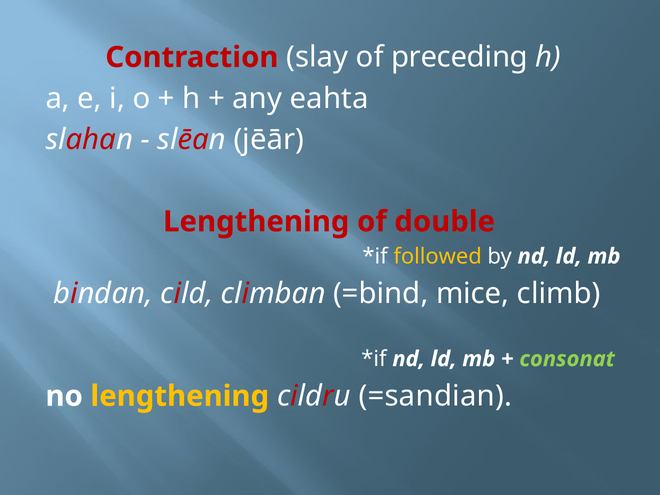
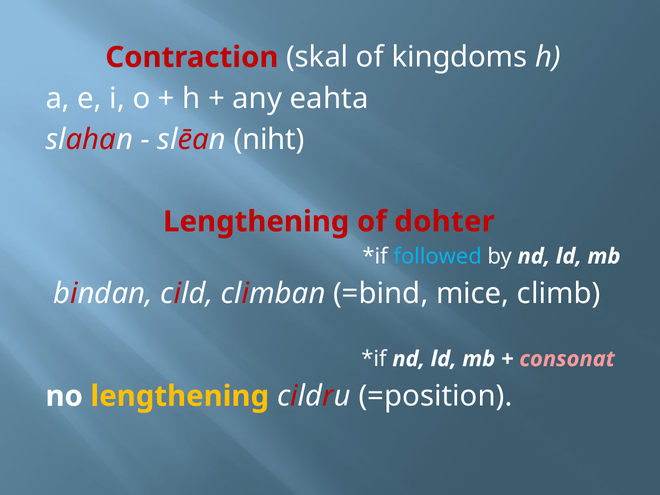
slay: slay -> skal (317, 57)
preceding: preceding -> kingdoms (459, 57)
jēār: jēār -> niht (269, 139)
double: double -> dohter (445, 222)
followed colour: yellow -> light blue (438, 256)
consonat colour: light green -> pink (567, 359)
=sandian: =sandian -> =position (435, 396)
